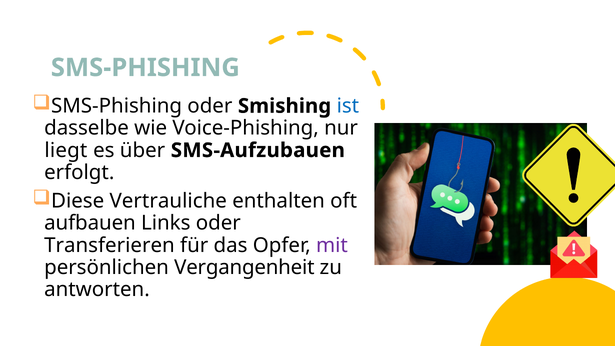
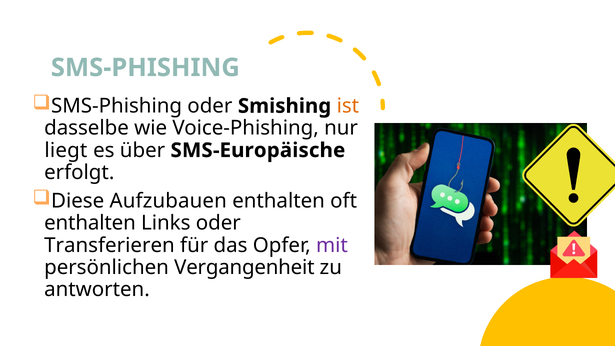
ist colour: blue -> orange (348, 106)
SMS-Aufzubauen: SMS-Aufzubauen -> SMS-Europäische (258, 150)
Vertrauliche: Vertrauliche -> Aufzubauen (168, 201)
aufbauen: aufbauen -> enthalten (90, 223)
